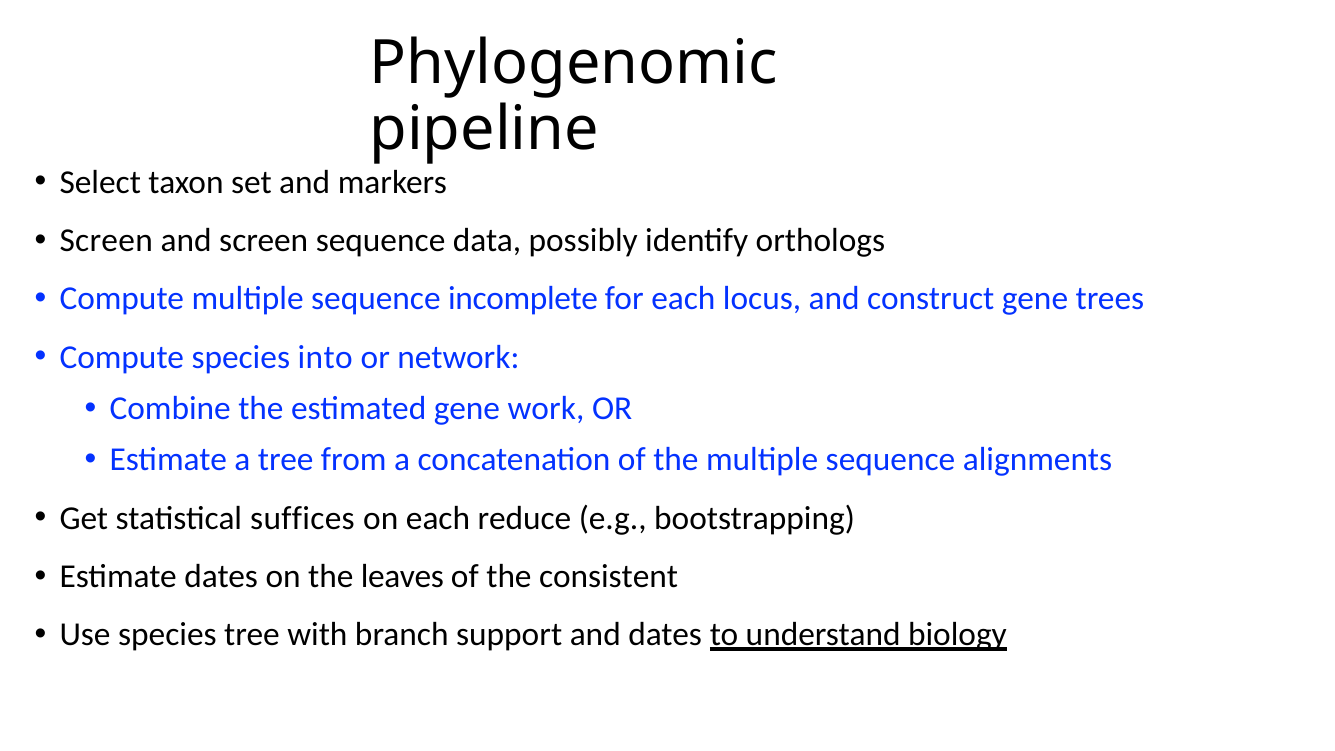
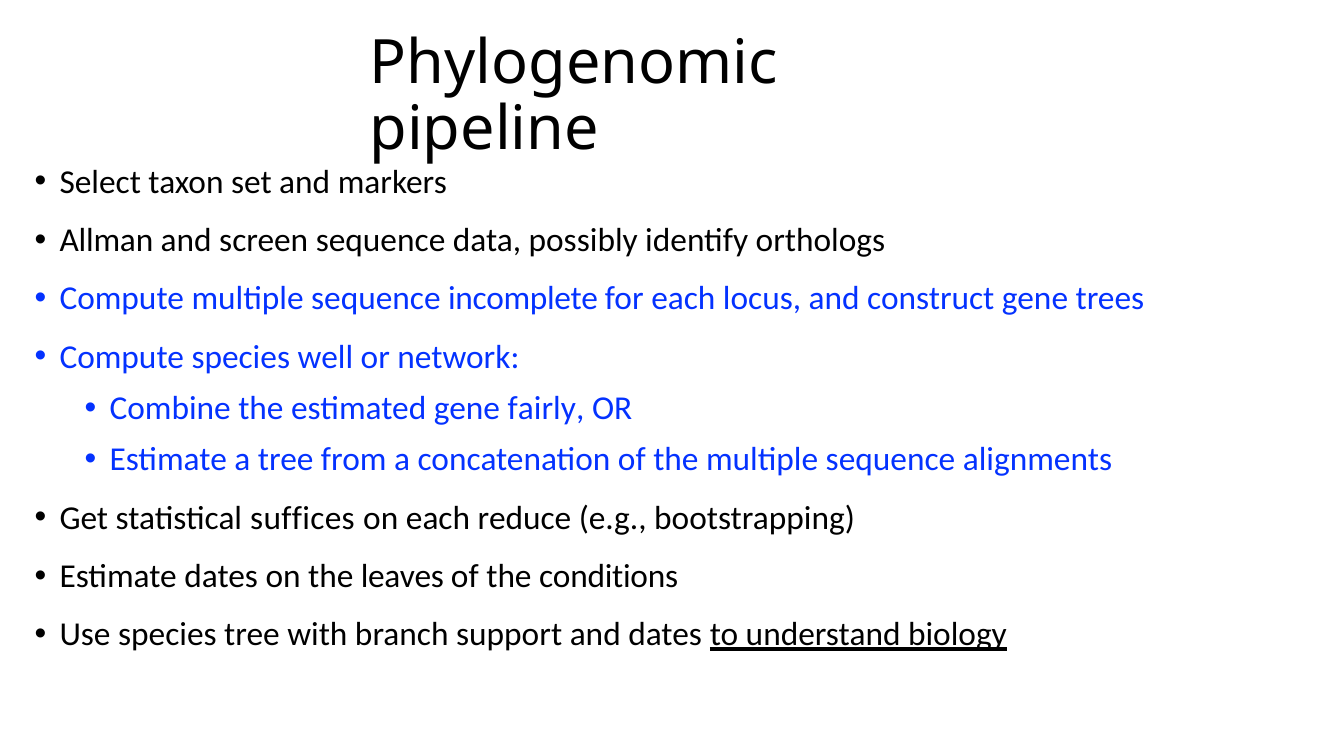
Screen: Screen -> Allman (106, 241)
into: into -> well (325, 357)
work: work -> fairly (546, 408)
consistent: consistent -> conditions (609, 576)
